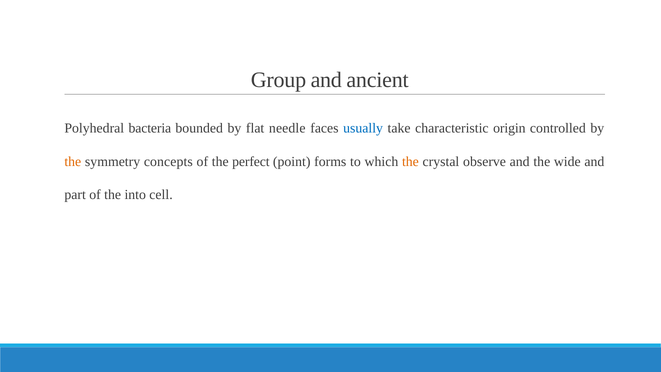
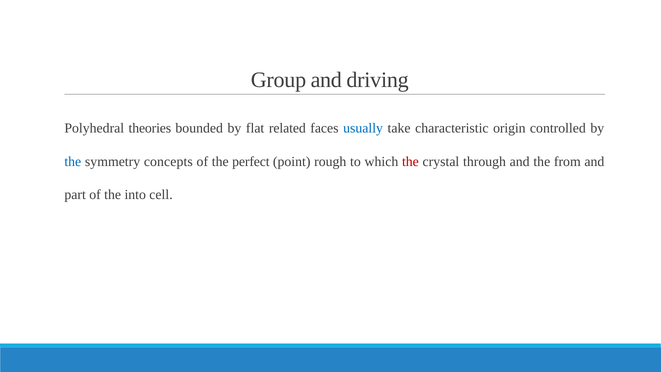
ancient: ancient -> driving (378, 80)
bacteria: bacteria -> theories (150, 128)
needle: needle -> related (287, 128)
the colour: orange -> blue (73, 161)
forms: forms -> rough (330, 161)
the colour: orange -> red (410, 161)
observe: observe -> through (485, 161)
wide: wide -> from (567, 161)
